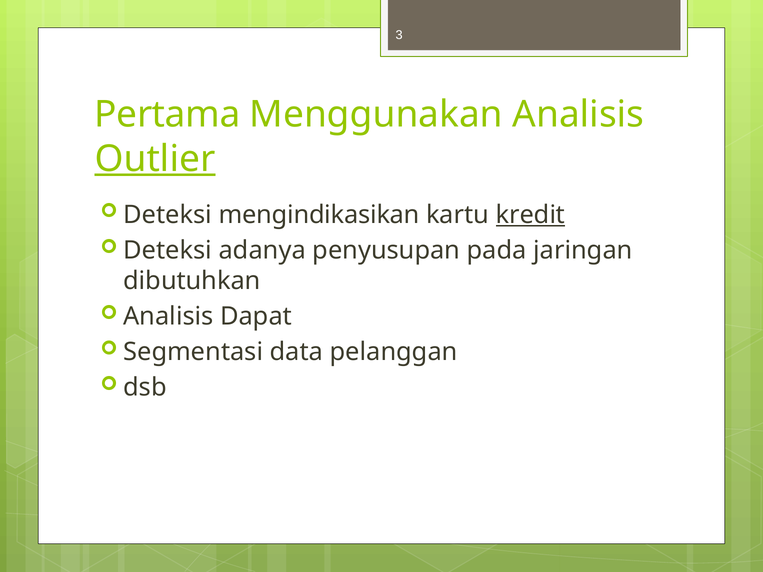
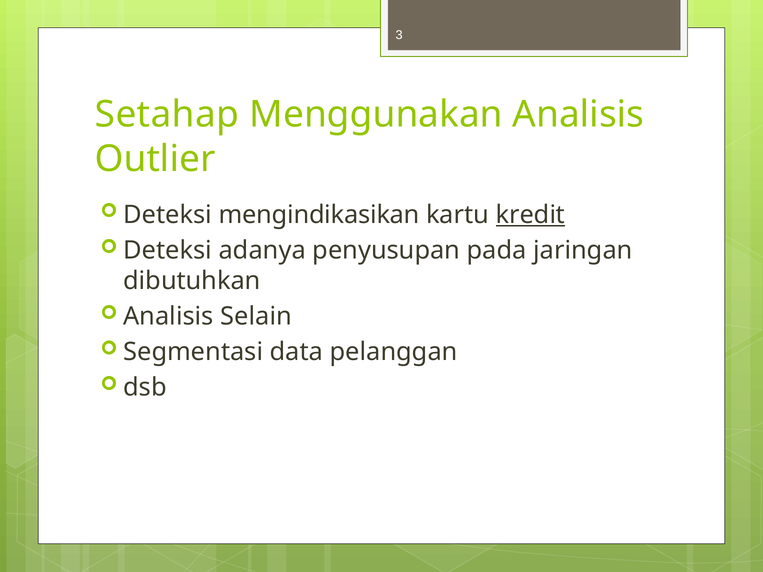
Pertama: Pertama -> Setahap (167, 114)
Outlier underline: present -> none (155, 159)
Dapat: Dapat -> Selain (256, 316)
